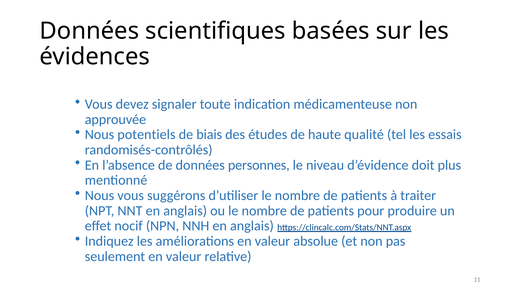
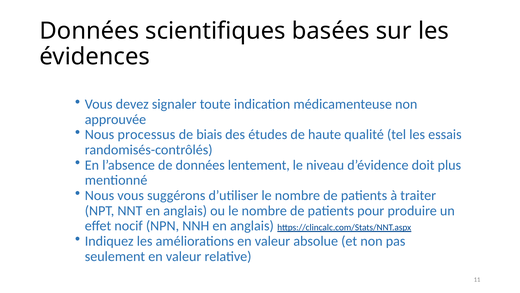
potentiels: potentiels -> processus (146, 134)
personnes: personnes -> lentement (259, 165)
